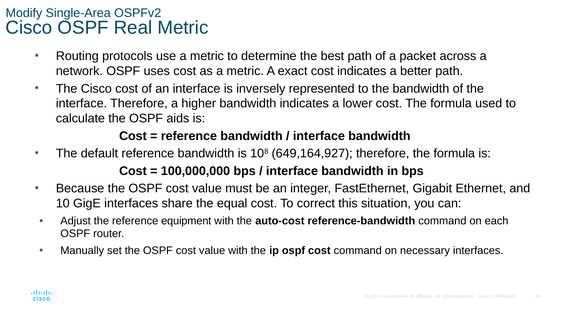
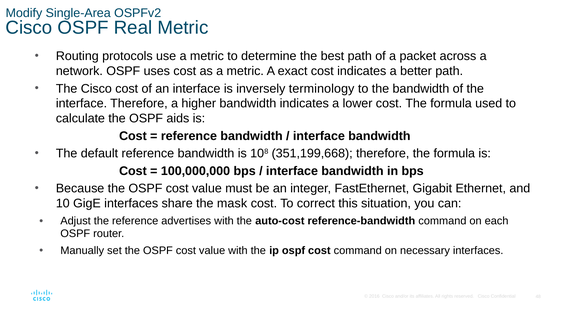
represented: represented -> terminology (322, 89)
649,164,927: 649,164,927 -> 351,199,668 (312, 154)
equal: equal -> mask (232, 203)
equipment: equipment -> advertises (186, 221)
